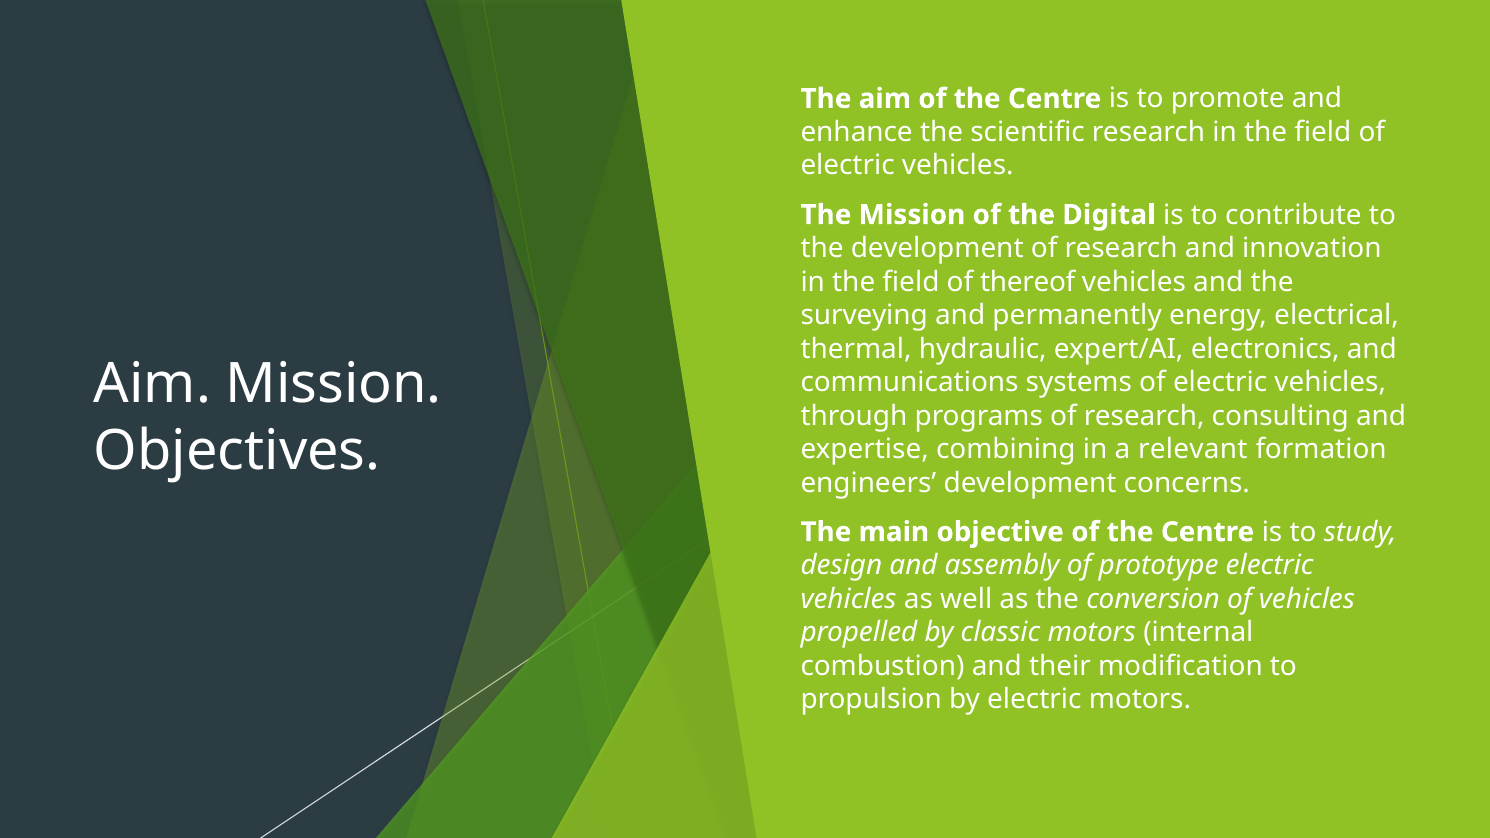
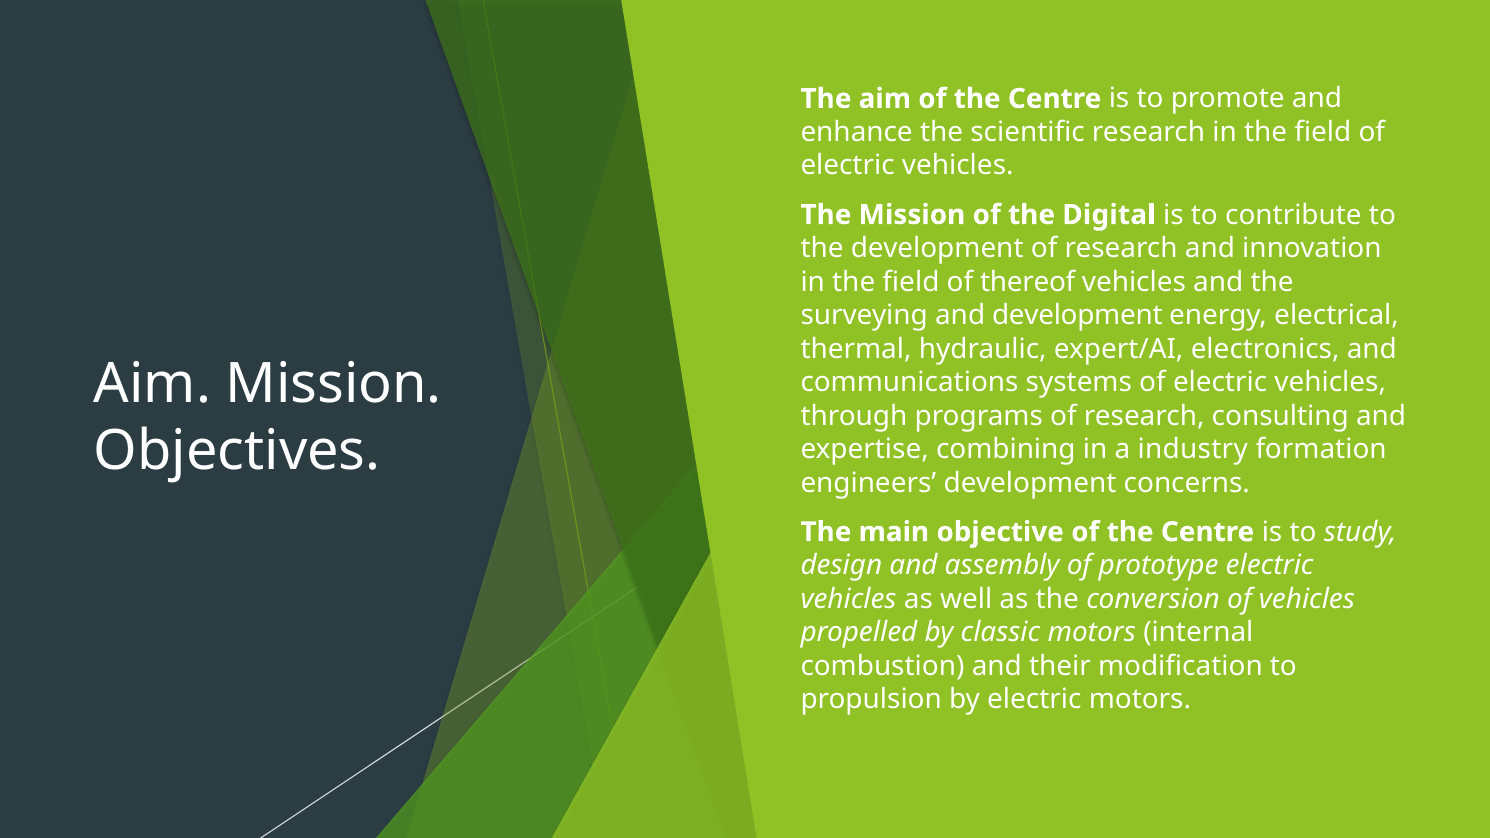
and permanently: permanently -> development (1077, 315)
relevant: relevant -> industry (1193, 450)
